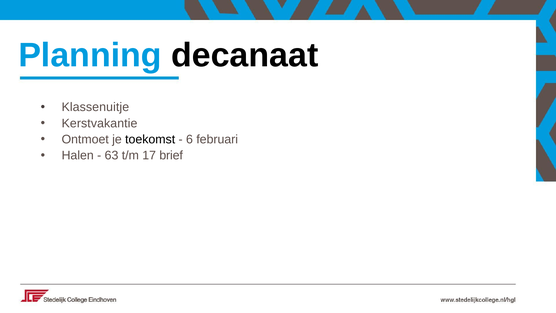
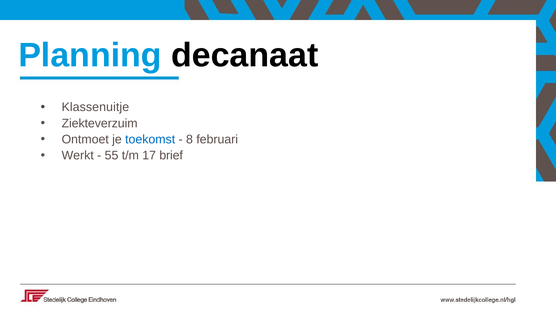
Kerstvakantie: Kerstvakantie -> Ziekteverzuim (100, 123)
toekomst colour: black -> blue (150, 139)
6: 6 -> 8 (189, 139)
Halen: Halen -> Werkt (78, 155)
63: 63 -> 55 (112, 155)
